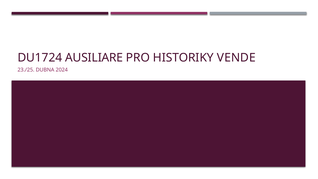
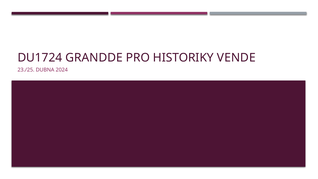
AUSILIARE: AUSILIARE -> GRANDDE (94, 58)
